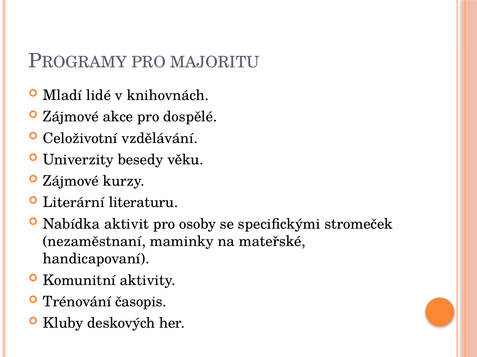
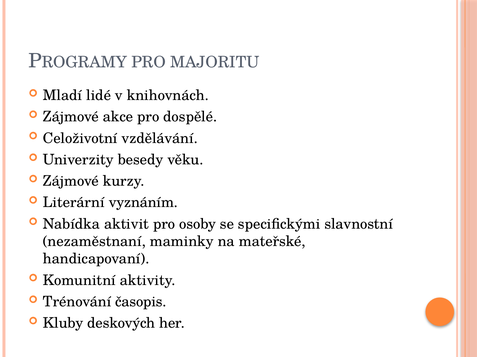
literaturu: literaturu -> vyznáním (143, 203)
stromeček: stromeček -> slavnostní (359, 224)
